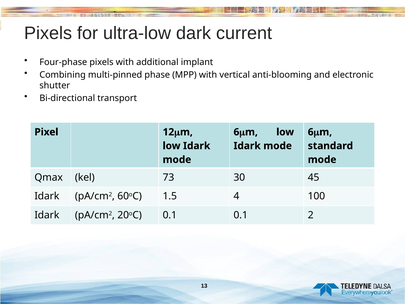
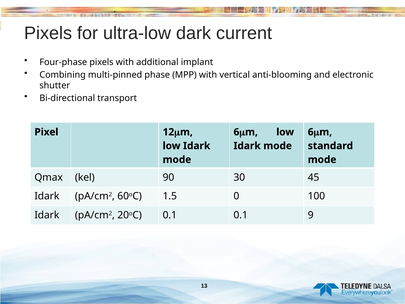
73: 73 -> 90 (168, 177)
4: 4 -> 0 (236, 196)
2: 2 -> 9 (311, 215)
